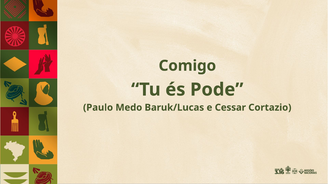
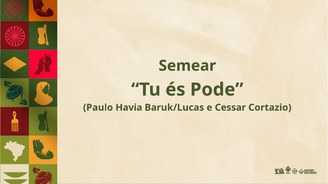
Comigo: Comigo -> Semear (187, 66)
Medo: Medo -> Havia (129, 108)
